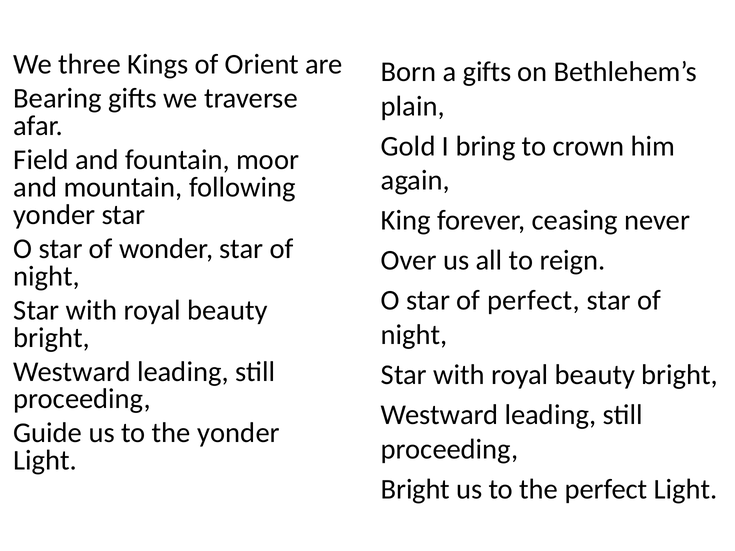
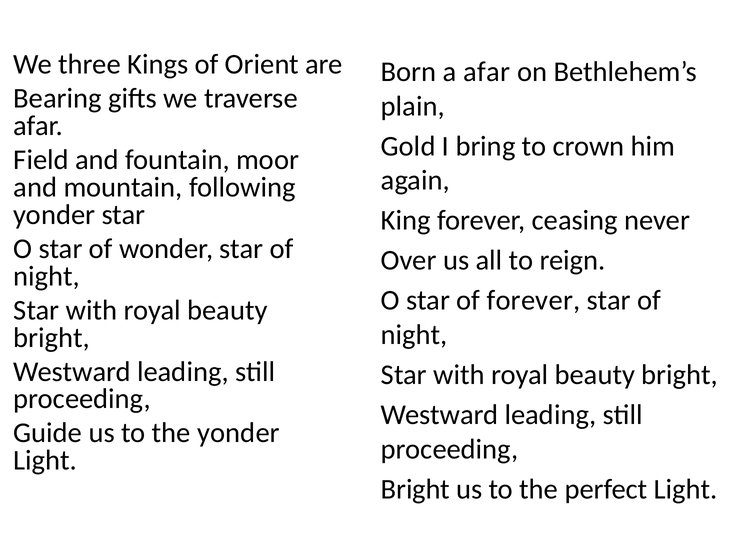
a gifts: gifts -> afar (487, 72)
of perfect: perfect -> forever (533, 301)
